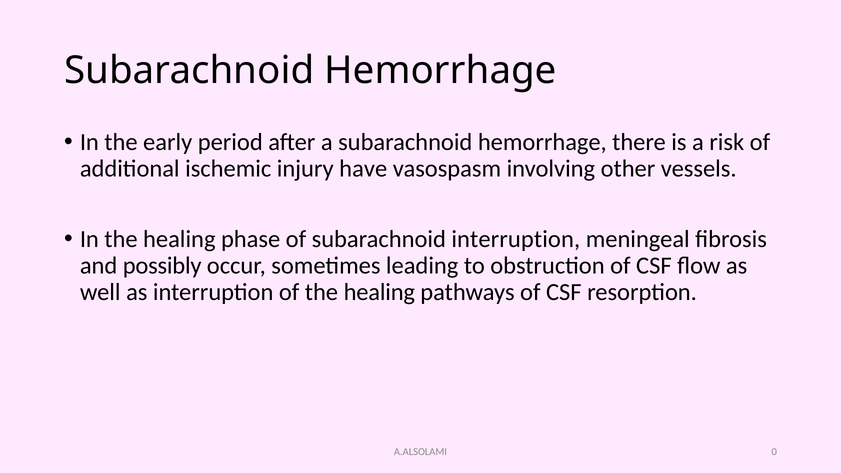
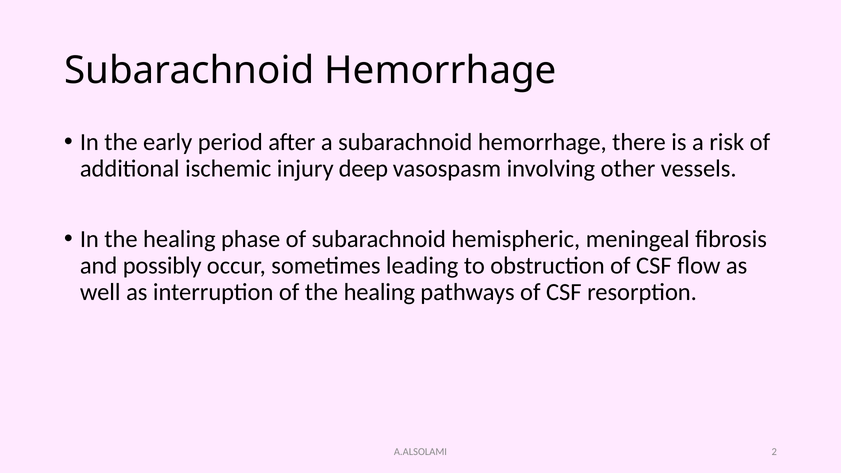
have: have -> deep (363, 169)
subarachnoid interruption: interruption -> hemispheric (516, 239)
0: 0 -> 2 (774, 452)
